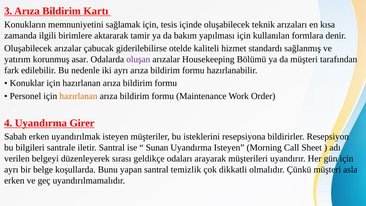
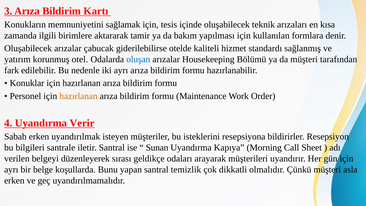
asar: asar -> otel (80, 59)
oluşan colour: purple -> blue (138, 59)
Girer: Girer -> Verir (82, 123)
Uyandırma Isteyen: Isteyen -> Kapıya (229, 148)
